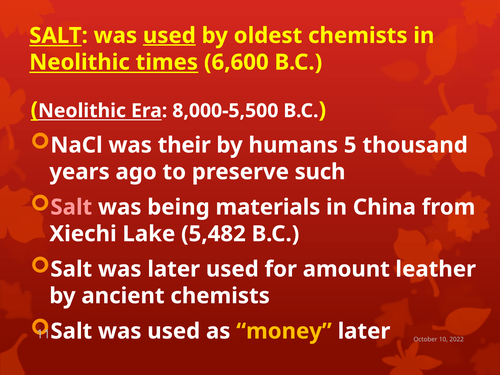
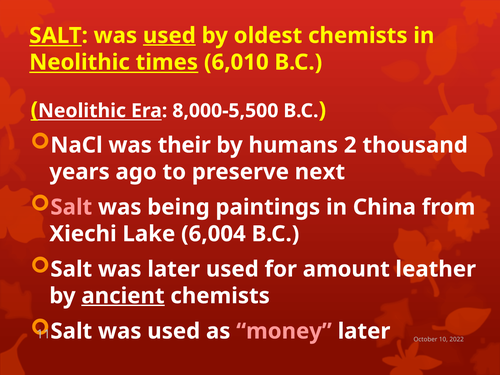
6,600: 6,600 -> 6,010 (236, 62)
5: 5 -> 2 (350, 145)
such: such -> next (320, 172)
materials: materials -> paintings (268, 207)
5,482: 5,482 -> 6,004 (213, 234)
ancient underline: none -> present (123, 296)
money colour: yellow -> pink (284, 331)
